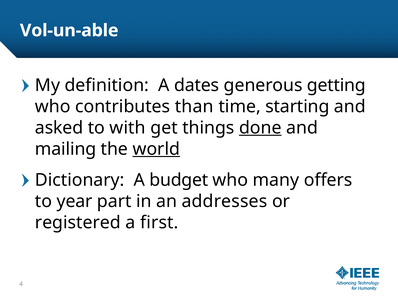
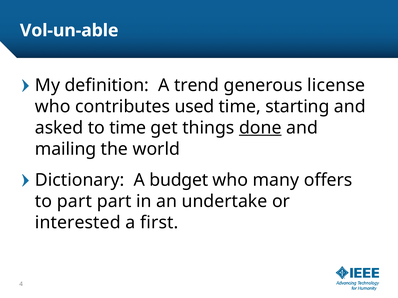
dates: dates -> trend (197, 85)
getting: getting -> license (336, 85)
than: than -> used (194, 107)
to with: with -> time (128, 128)
world underline: present -> none (156, 149)
to year: year -> part (74, 202)
addresses: addresses -> undertake (225, 202)
registered: registered -> interested (78, 223)
